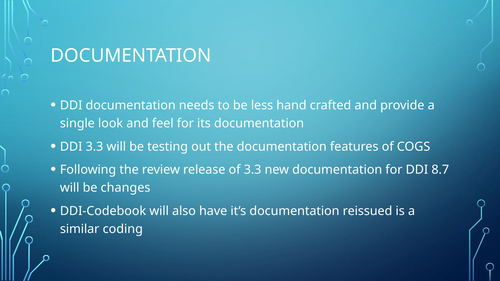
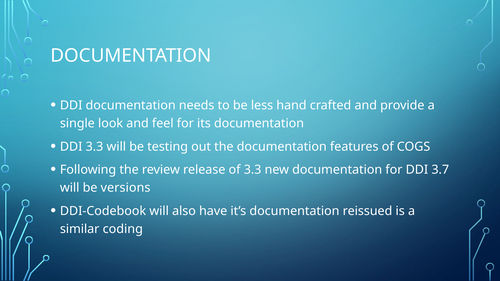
8.7: 8.7 -> 3.7 (440, 170)
changes: changes -> versions (126, 188)
